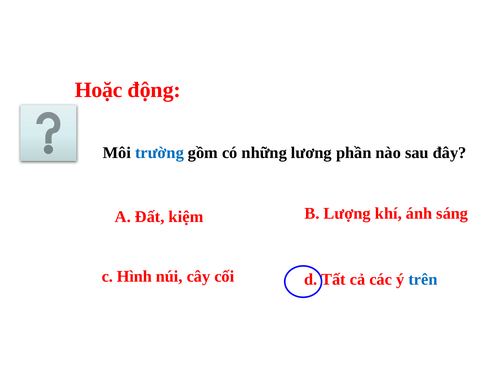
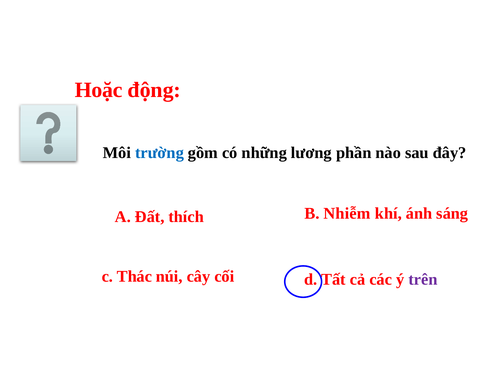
kiệm: kiệm -> thích (186, 217)
Lượng: Lượng -> Nhiễm (347, 214)
Hình: Hình -> Thác (134, 277)
trên colour: blue -> purple (423, 279)
